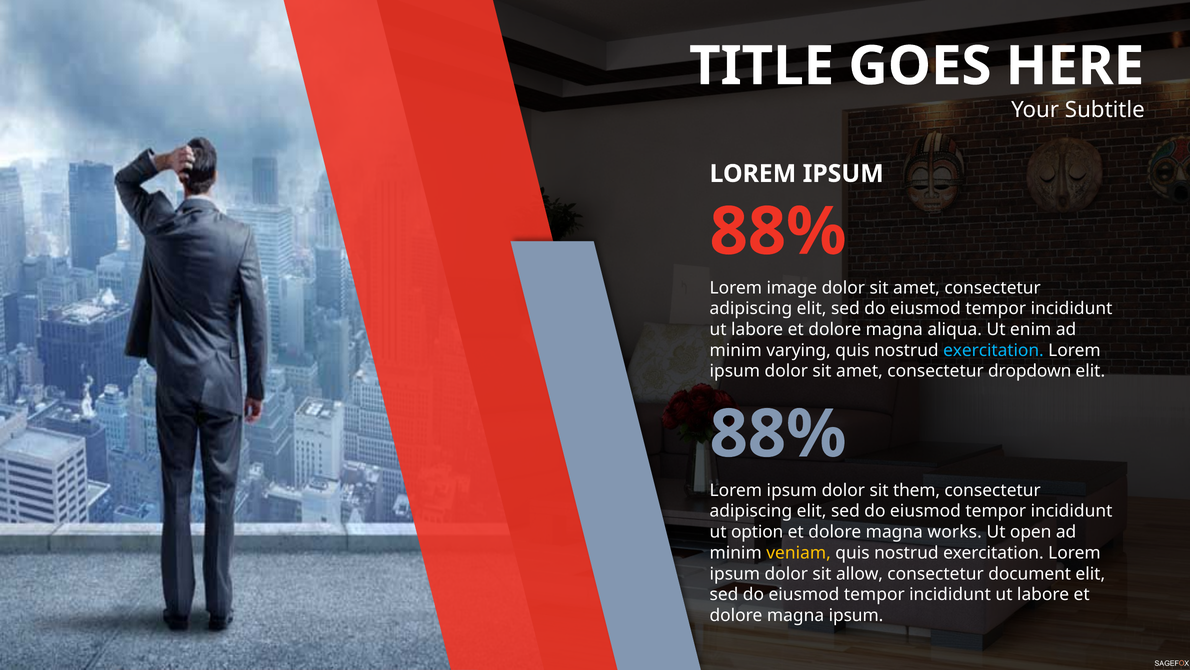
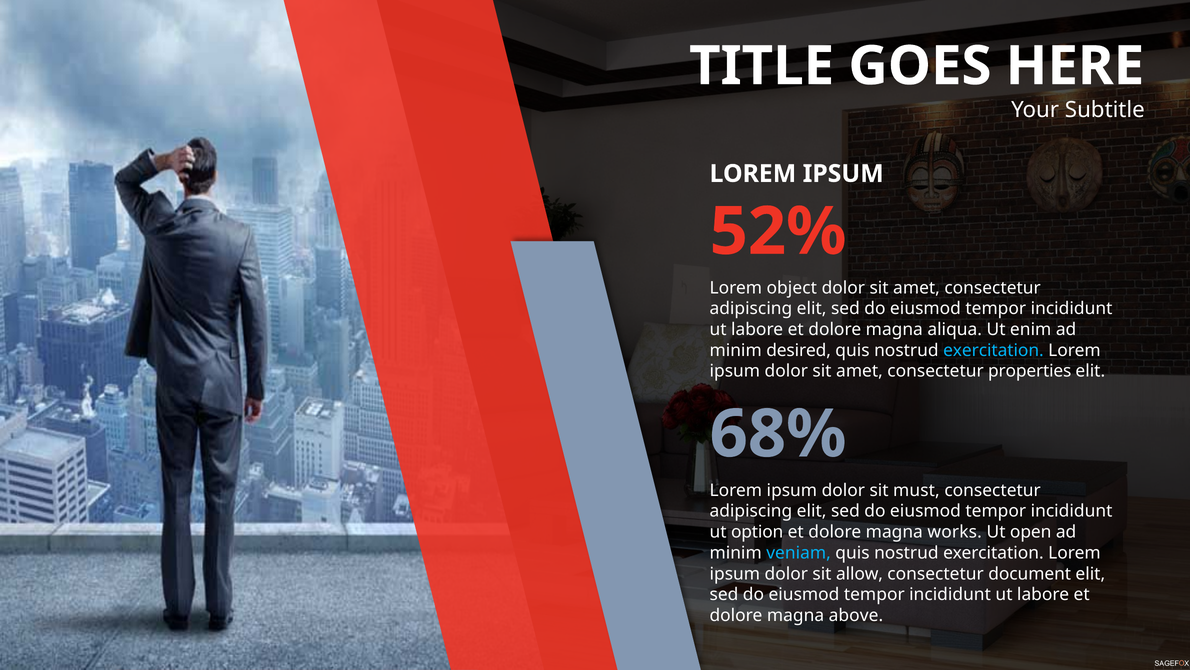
88%: 88% -> 52% (778, 232)
image: image -> object (792, 288)
varying: varying -> desired (799, 350)
dropdown: dropdown -> properties (1030, 371)
88%: 88% -> 68% (778, 434)
them: them -> must (916, 490)
veniam colour: yellow -> light blue (799, 552)
magna ipsum: ipsum -> above (856, 615)
